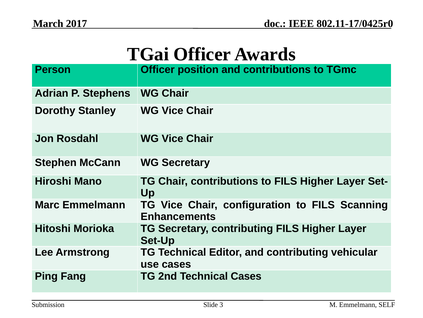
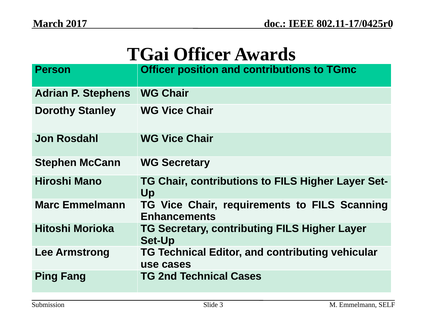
configuration: configuration -> requirements (257, 204)
